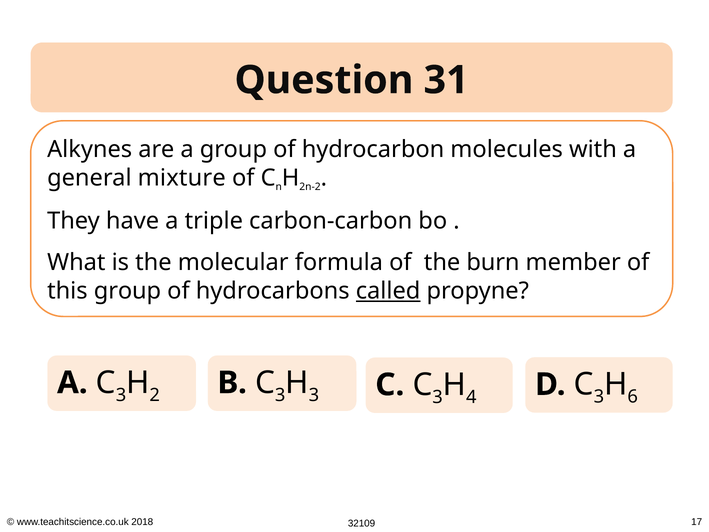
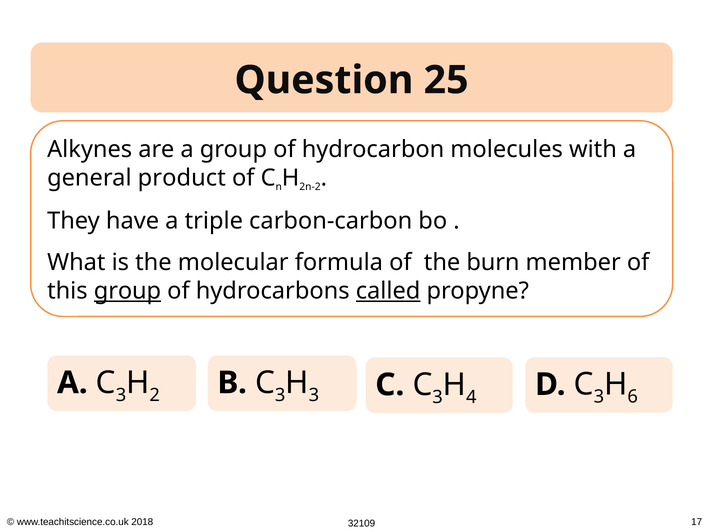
31: 31 -> 25 (446, 80)
mixture: mixture -> product (182, 178)
group underline: none -> present (127, 291)
